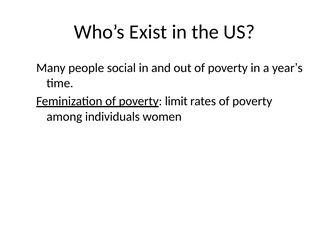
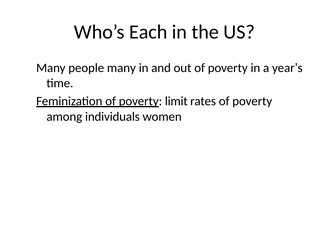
Exist: Exist -> Each (148, 32)
people social: social -> many (121, 68)
